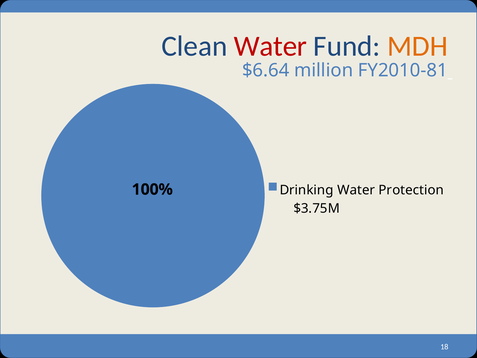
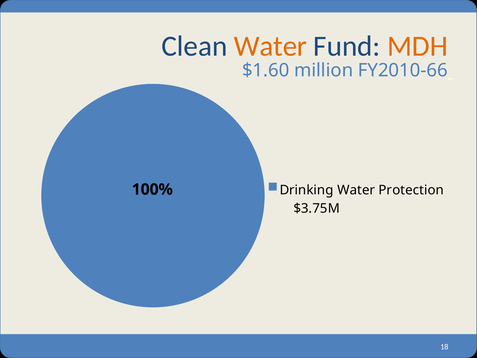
Water colour: red -> orange (271, 46)
$6.64: $6.64 -> $1.60 (266, 70)
FY2010-81: FY2010-81 -> FY2010-66 (403, 70)
